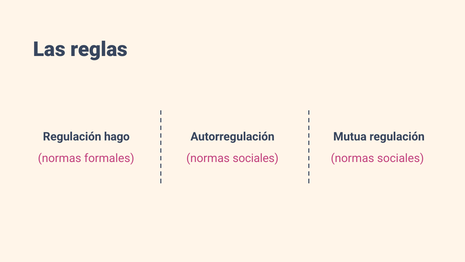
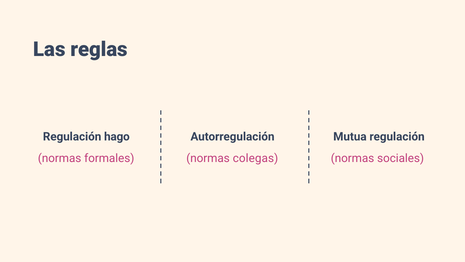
sociales: sociales -> colegas (255, 158)
